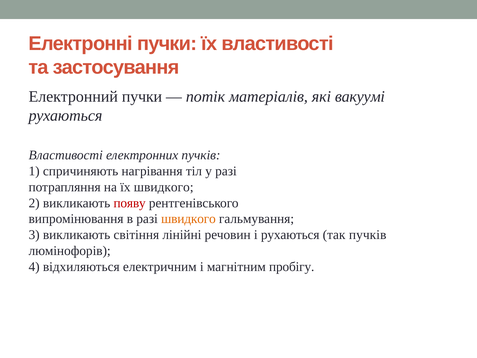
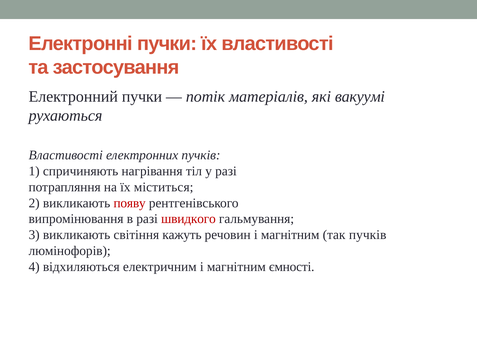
їх швидкого: швидкого -> міститься (164, 187)
швидкого colour: orange -> red (188, 219)
лінійні: лінійні -> кажуть (182, 235)
речовин і рухаються: рухаються -> магнітним (290, 235)
пробігу: пробігу -> ємності (292, 267)
